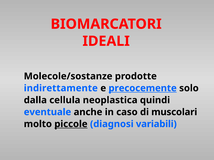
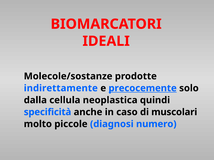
eventuale: eventuale -> specificità (48, 112)
piccole underline: present -> none (71, 124)
variabili: variabili -> numero (156, 124)
